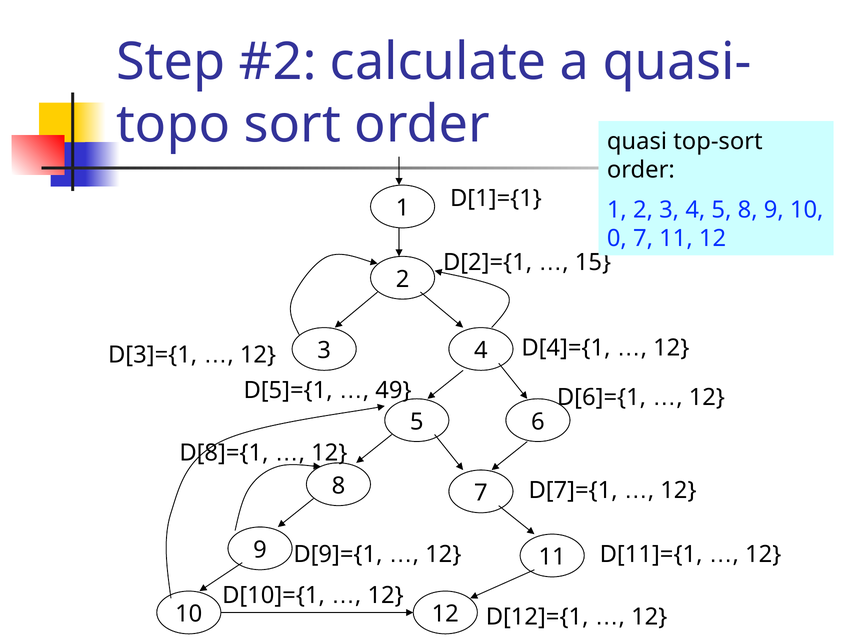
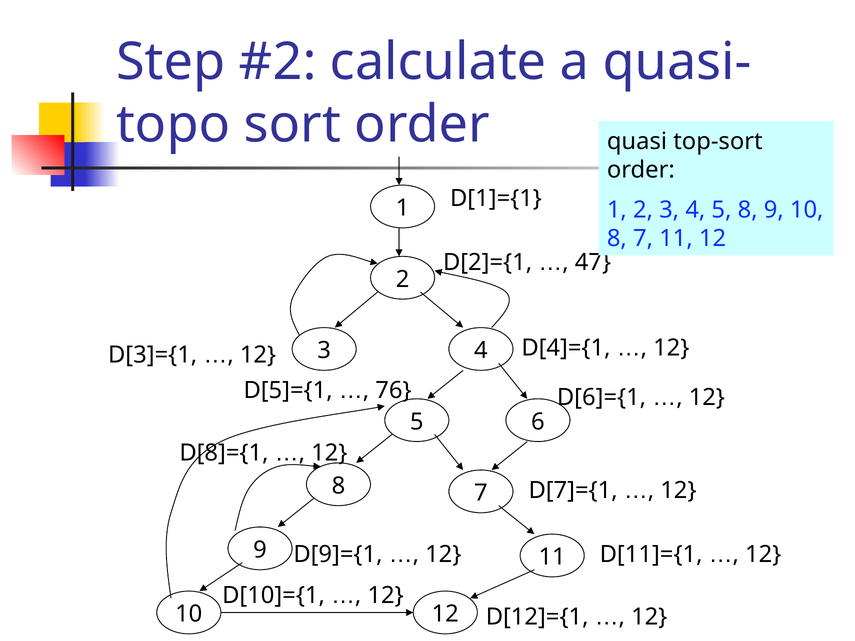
0: 0 -> 8 (617, 239)
15: 15 -> 47 (593, 262)
49: 49 -> 76 (393, 391)
